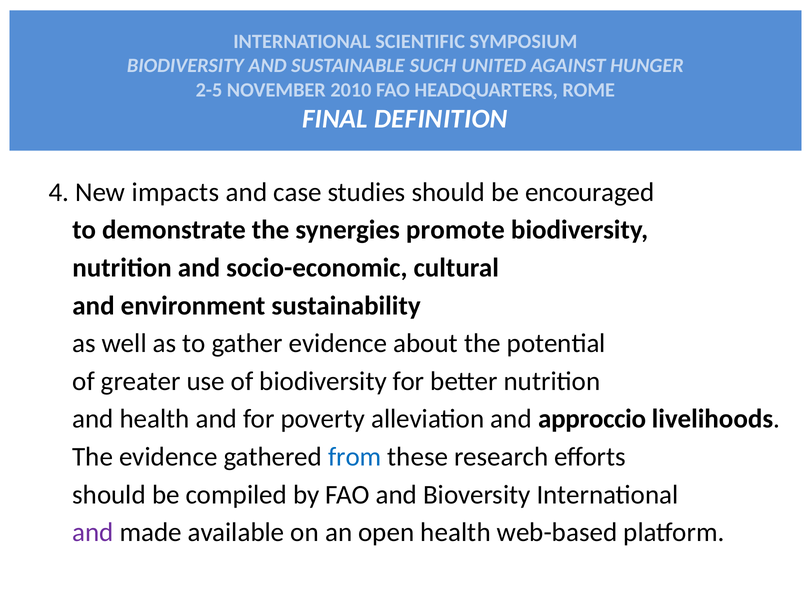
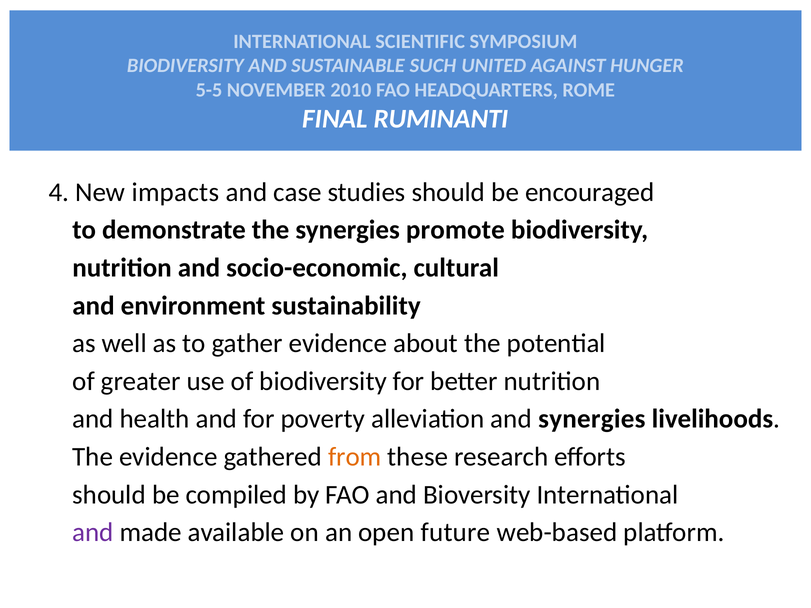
2-5: 2-5 -> 5-5 (209, 90)
DEFINITION: DEFINITION -> RUMINANTI (441, 119)
and approccio: approccio -> synergies (592, 419)
from colour: blue -> orange (355, 457)
open health: health -> future (455, 533)
